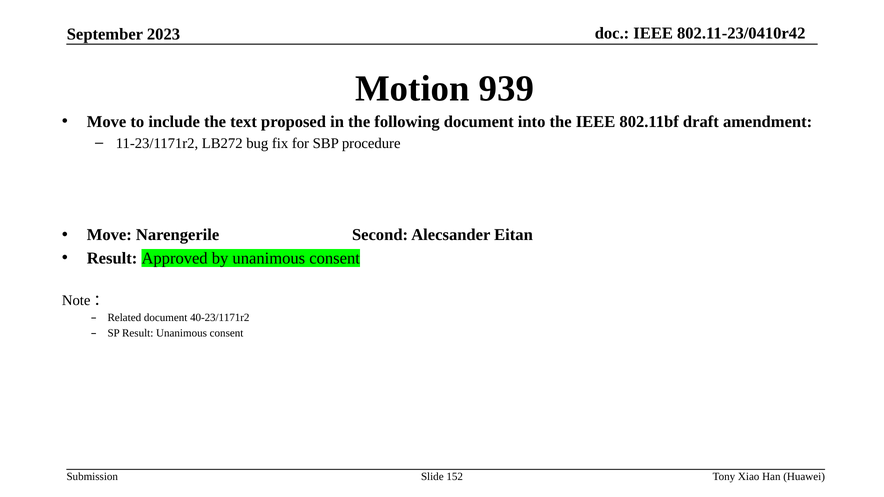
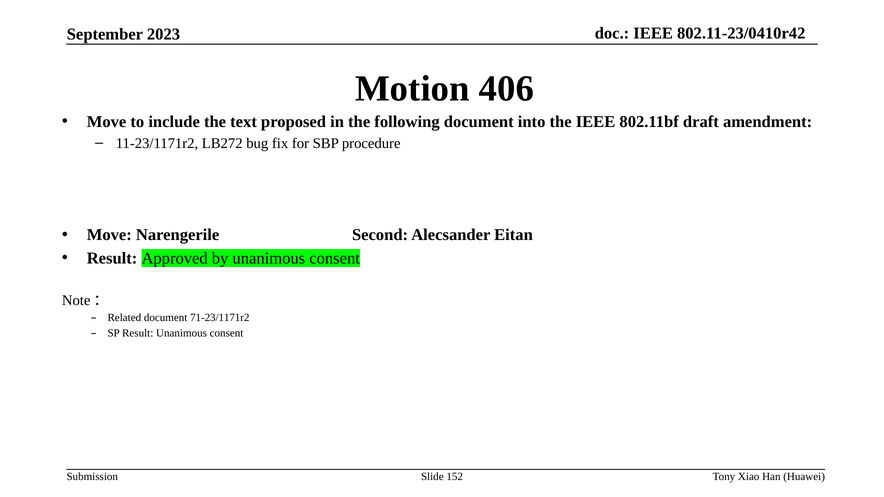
939: 939 -> 406 (506, 89)
40-23/1171r2: 40-23/1171r2 -> 71-23/1171r2 (220, 318)
